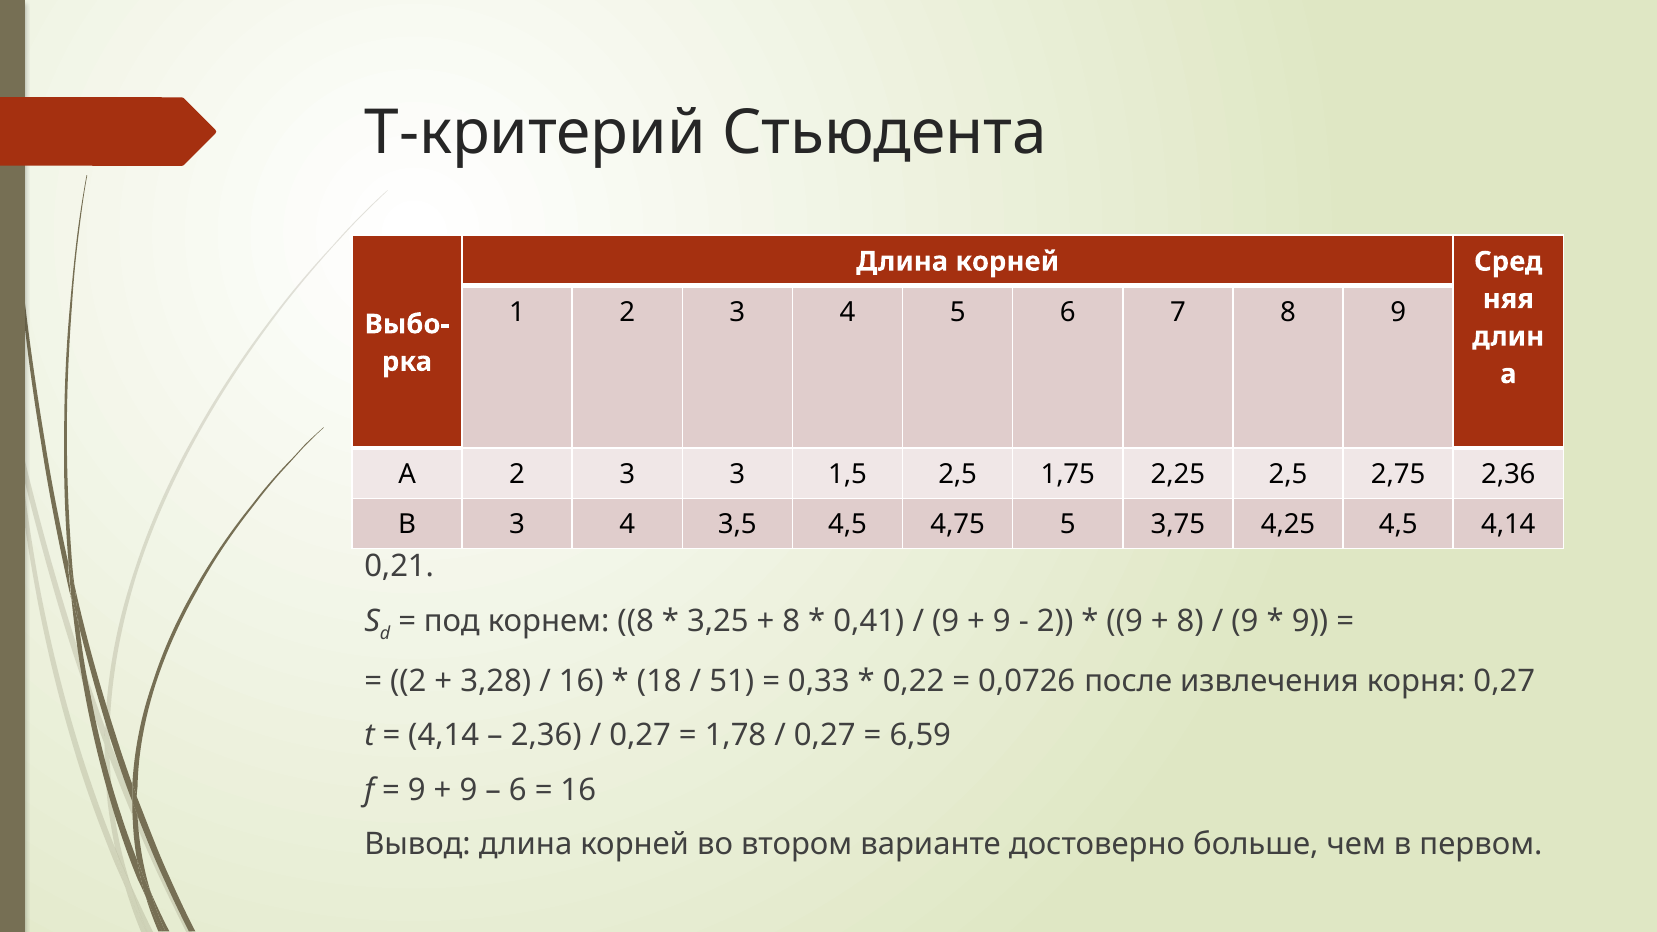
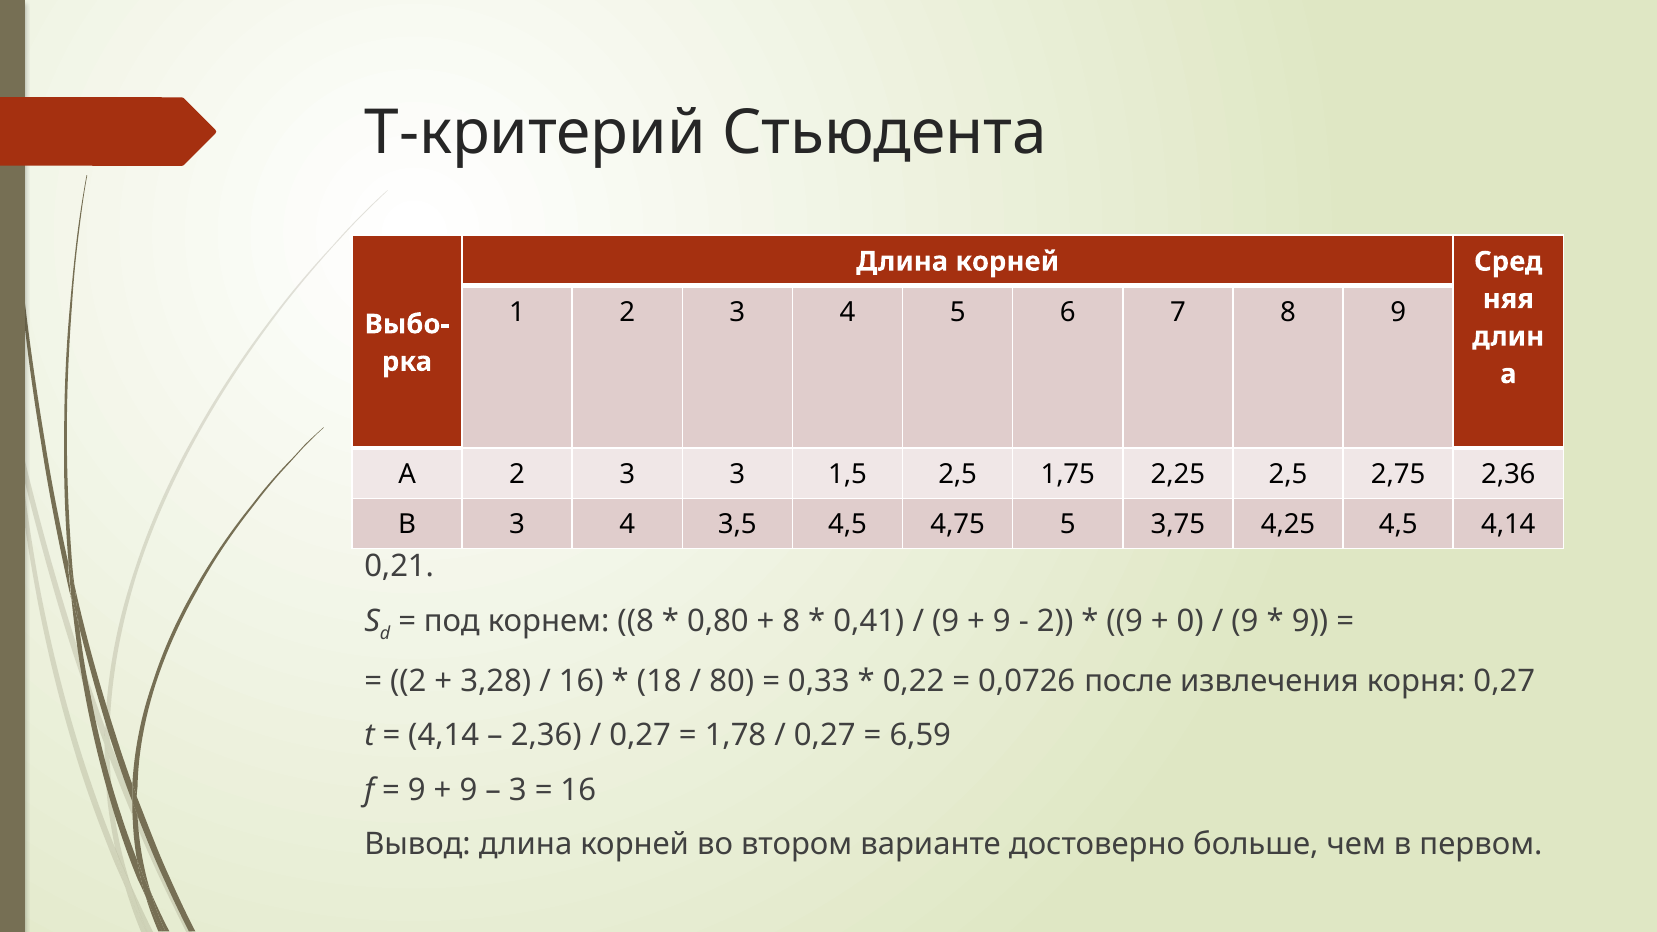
3,25: 3,25 -> 0,80 (718, 621)
8: 8 -> 0 (1190, 621)
51: 51 -> 80 (732, 681)
6: 6 -> 3 (518, 790)
